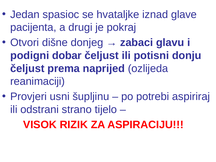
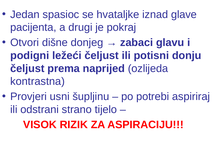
dobar: dobar -> ležeći (67, 56)
reanimaciji: reanimaciji -> kontrastna (38, 81)
